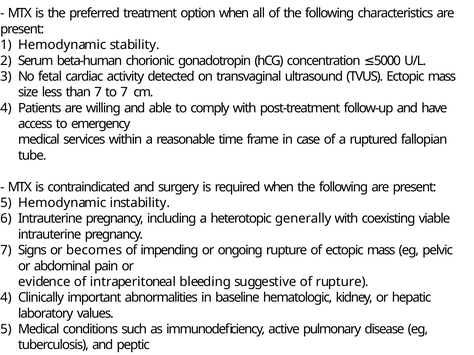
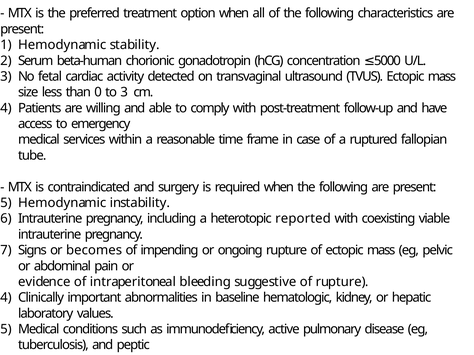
than 7: 7 -> 0 (98, 92)
to 7: 7 -> 3 (124, 92)
generally: generally -> reported (303, 219)
